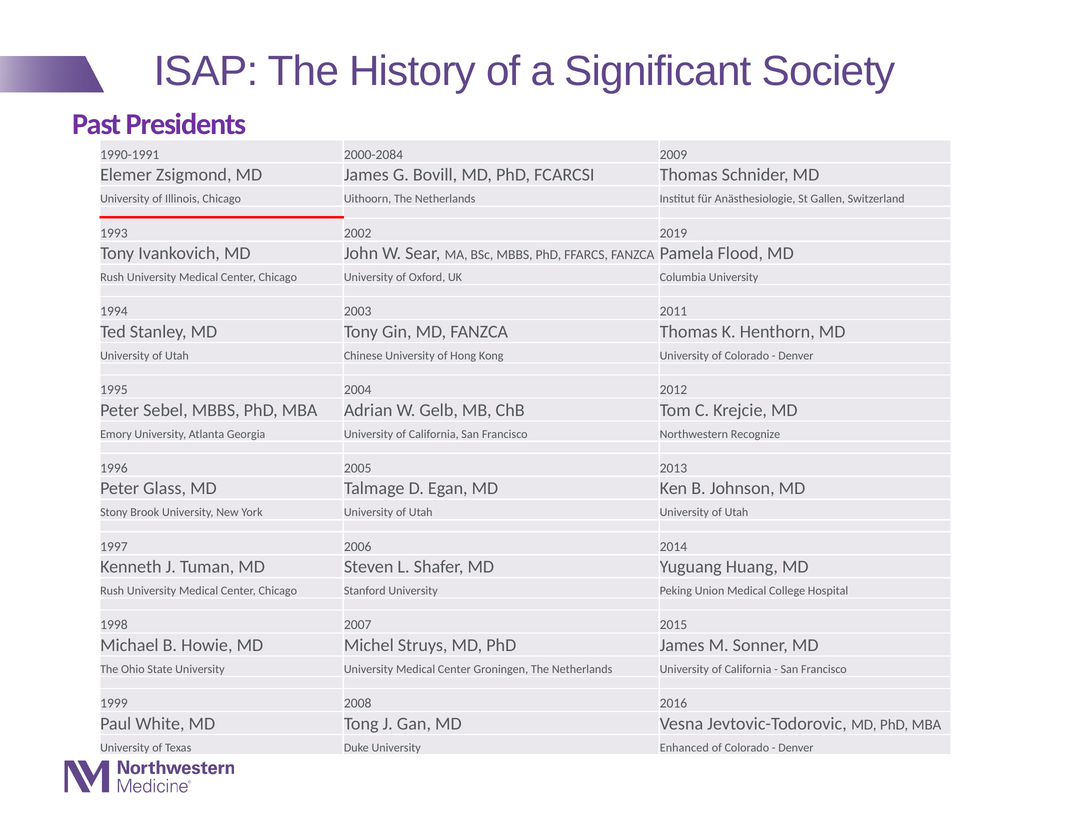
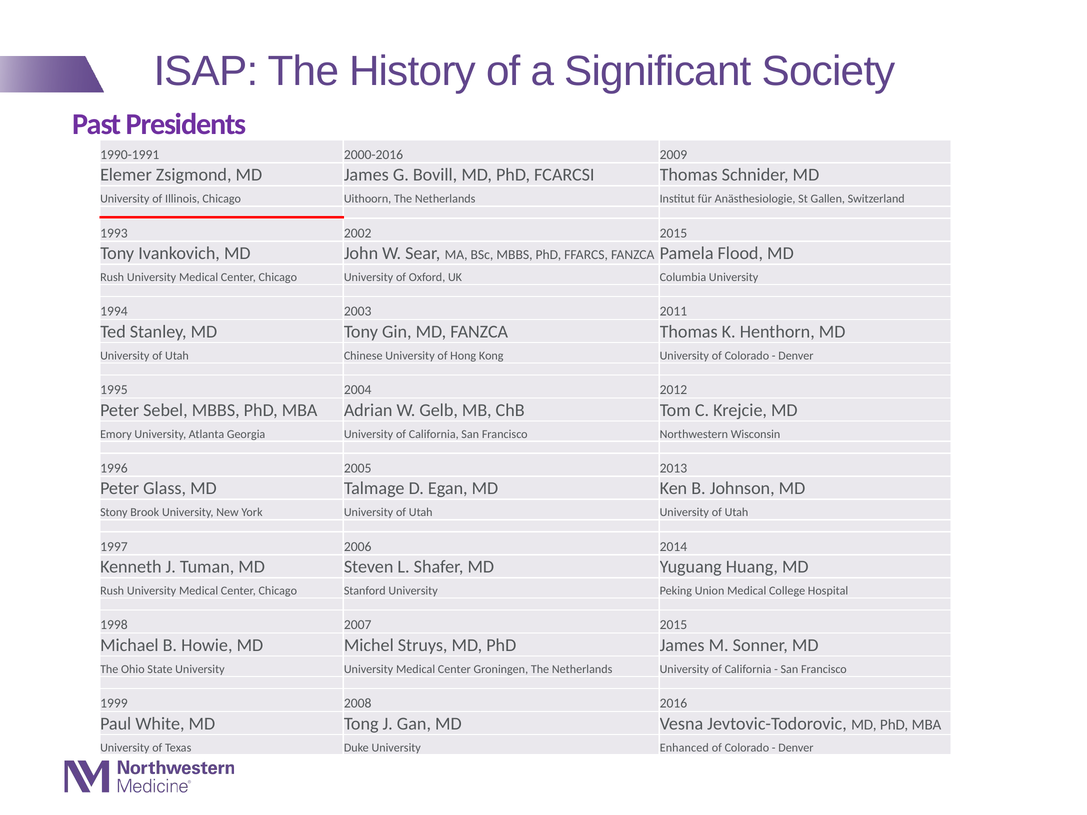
2000-2084: 2000-2084 -> 2000-2016 (374, 155)
2002 2019: 2019 -> 2015 (673, 233)
Recognize: Recognize -> Wisconsin (756, 434)
